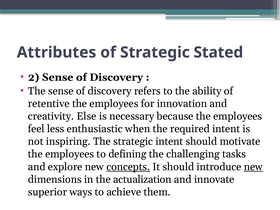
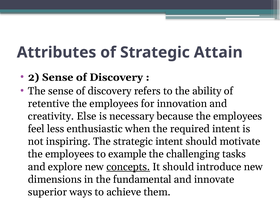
Stated: Stated -> Attain (218, 52)
defining: defining -> example (127, 154)
new underline: present -> none (253, 167)
actualization: actualization -> fundamental (142, 179)
